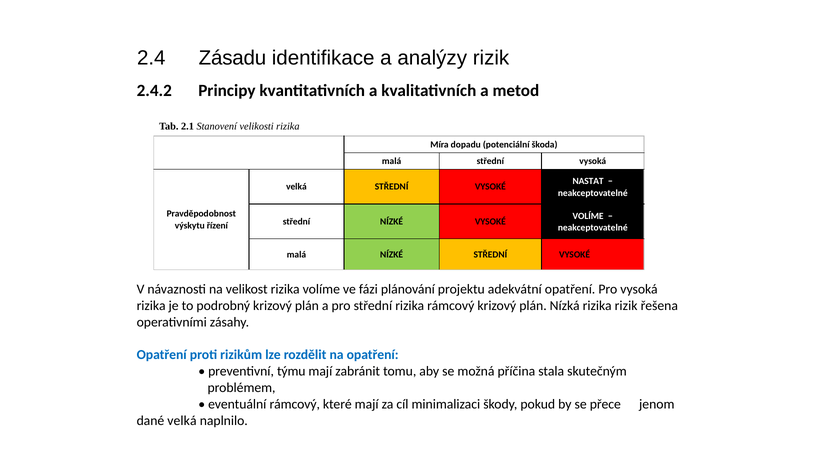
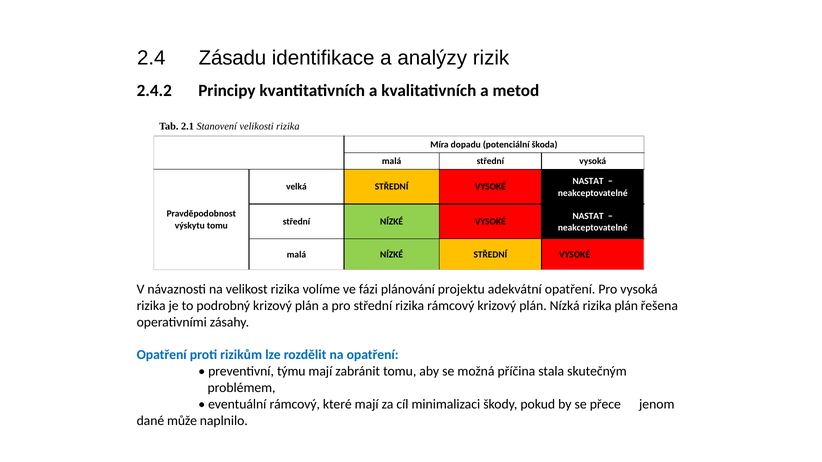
VOLÍME: VOLÍME -> NASTAT (588, 216)
výskytu řízení: řízení -> tomu (217, 226)
rizika rizik: rizik -> plán (626, 306)
dané velká: velká -> může (182, 421)
